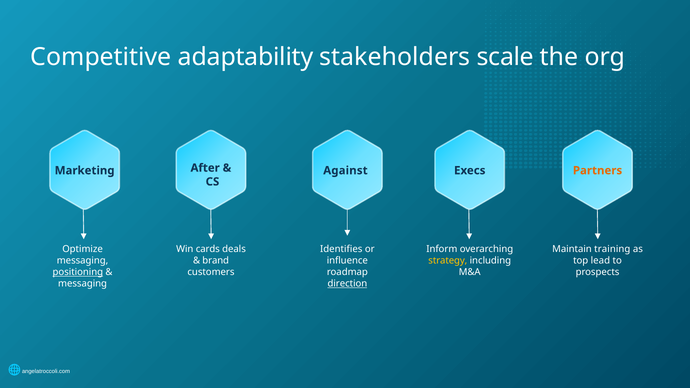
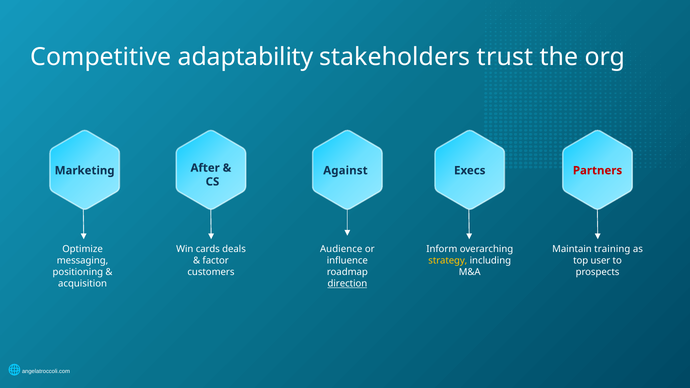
scale: scale -> trust (505, 57)
Partners colour: orange -> red (598, 171)
Identifies: Identifies -> Audience (341, 249)
brand: brand -> factor (216, 261)
lead: lead -> user (600, 261)
positioning underline: present -> none (78, 272)
messaging: messaging -> acquisition (83, 284)
